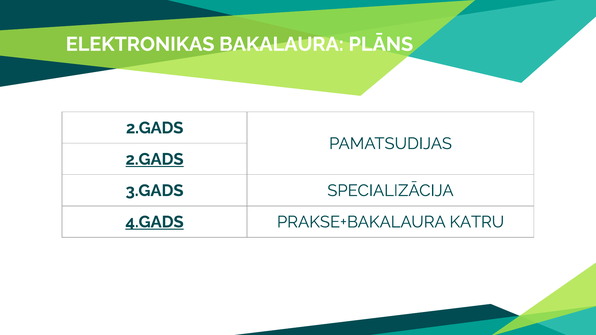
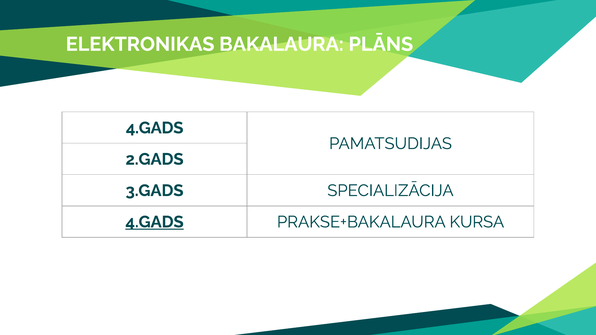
2.GADS: 2.GADS -> 4.GADS (155, 128)
2.GADS underline: present -> none (155, 159)
KATRU: KATRU -> KURSA (477, 222)
